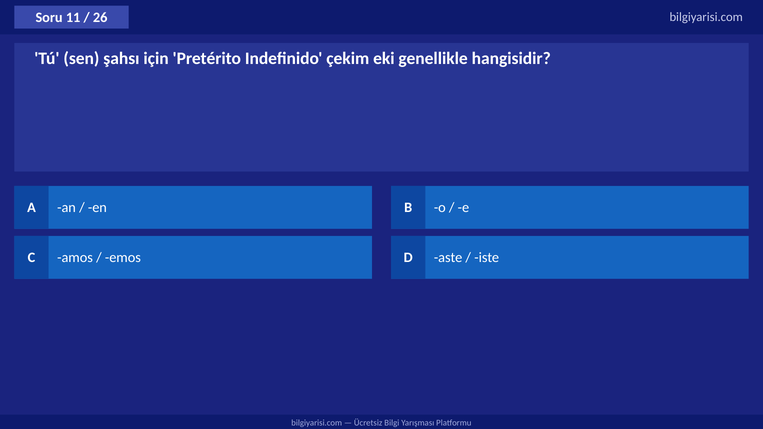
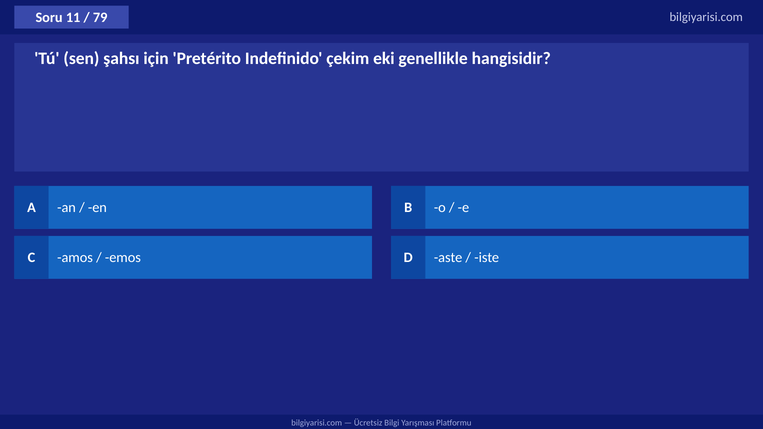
26: 26 -> 79 (100, 17)
